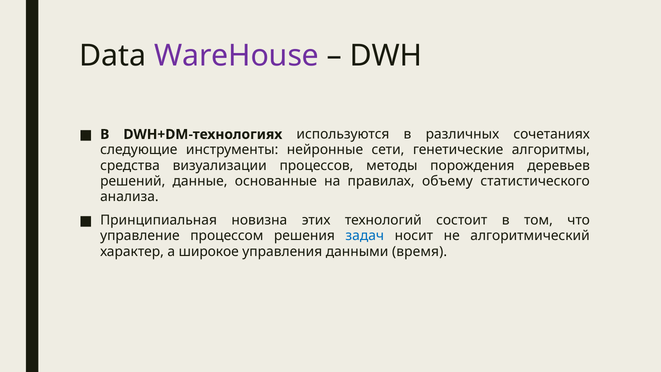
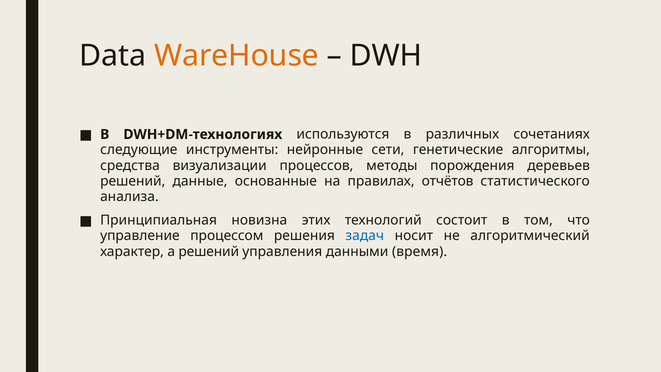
WareHouse colour: purple -> orange (237, 56)
объему: объему -> отчётов (448, 181)
а широкое: широкое -> решений (209, 251)
